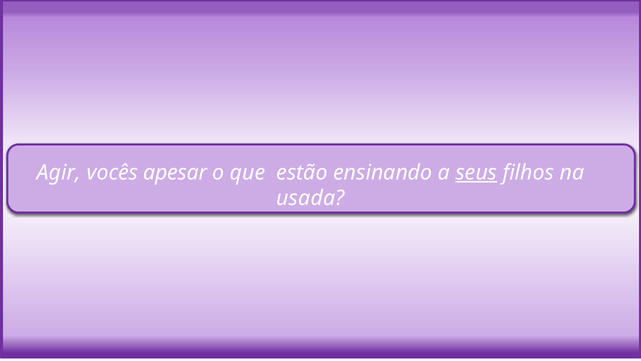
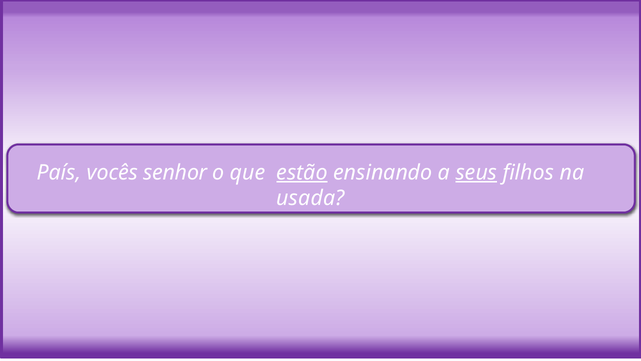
Agir: Agir -> País (59, 172)
apesar: apesar -> senhor (175, 172)
estão underline: none -> present (302, 172)
